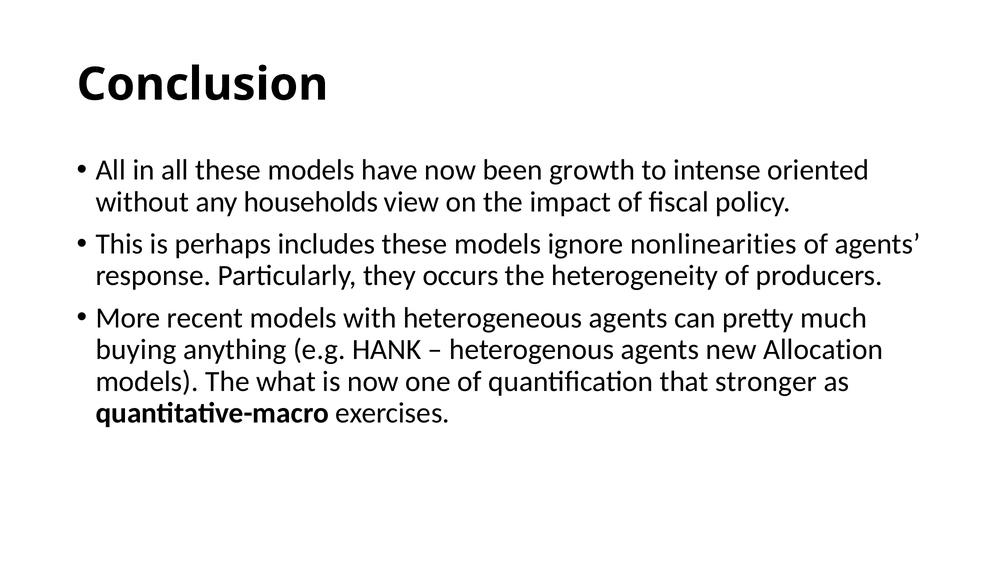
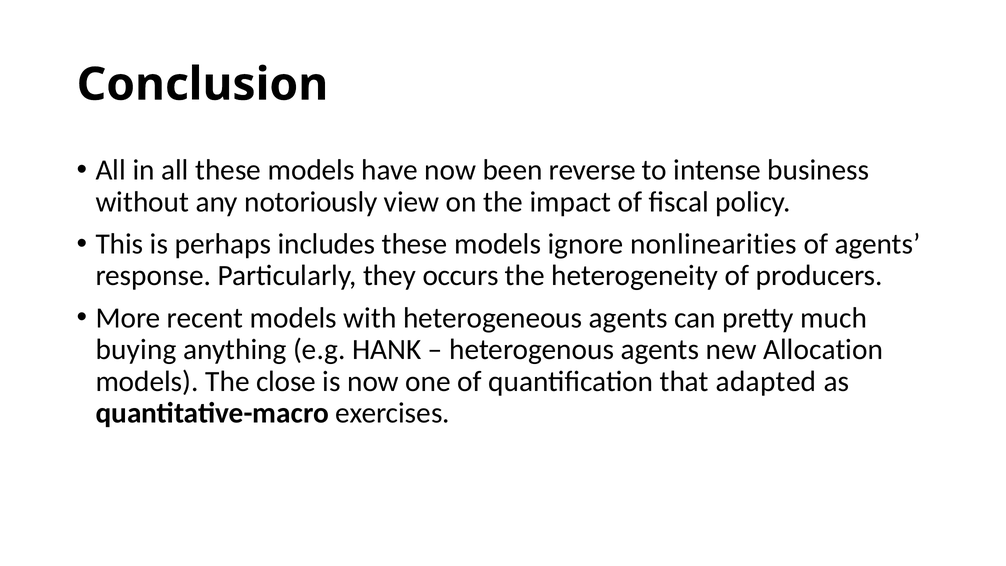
growth: growth -> reverse (592, 170)
oriented: oriented -> business (818, 170)
households: households -> notoriously (311, 202)
what: what -> close (286, 381)
stronger: stronger -> adapted (766, 381)
